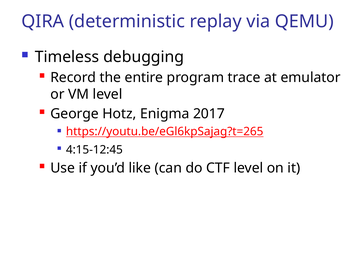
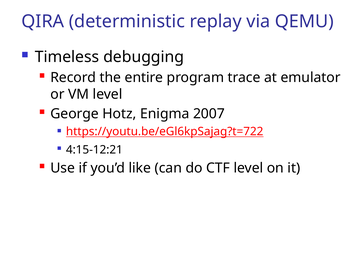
2017: 2017 -> 2007 (209, 114)
https://youtu.be/eGl6kpSajag?t=265: https://youtu.be/eGl6kpSajag?t=265 -> https://youtu.be/eGl6kpSajag?t=722 (165, 131)
4:15-12:45: 4:15-12:45 -> 4:15-12:21 (94, 150)
